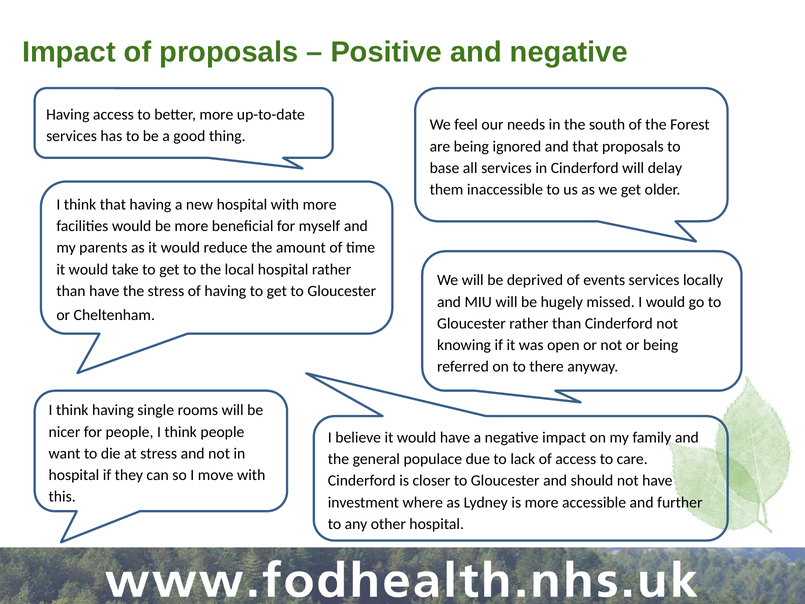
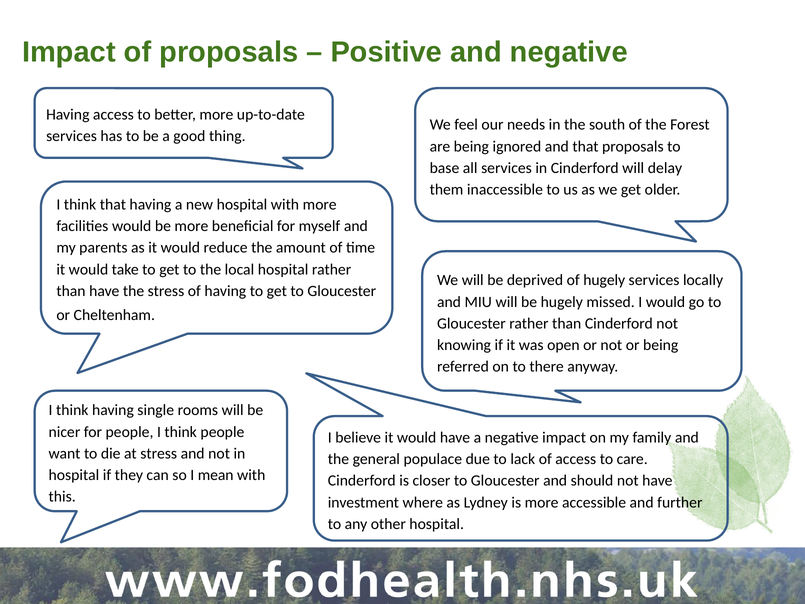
of events: events -> hugely (604, 280)
move: move -> mean (216, 475)
